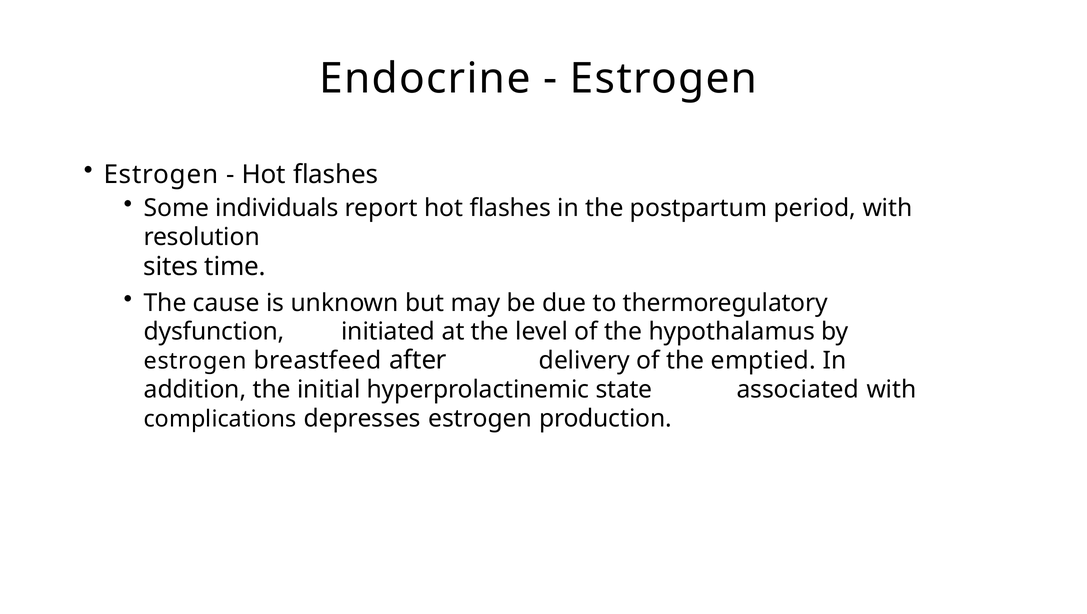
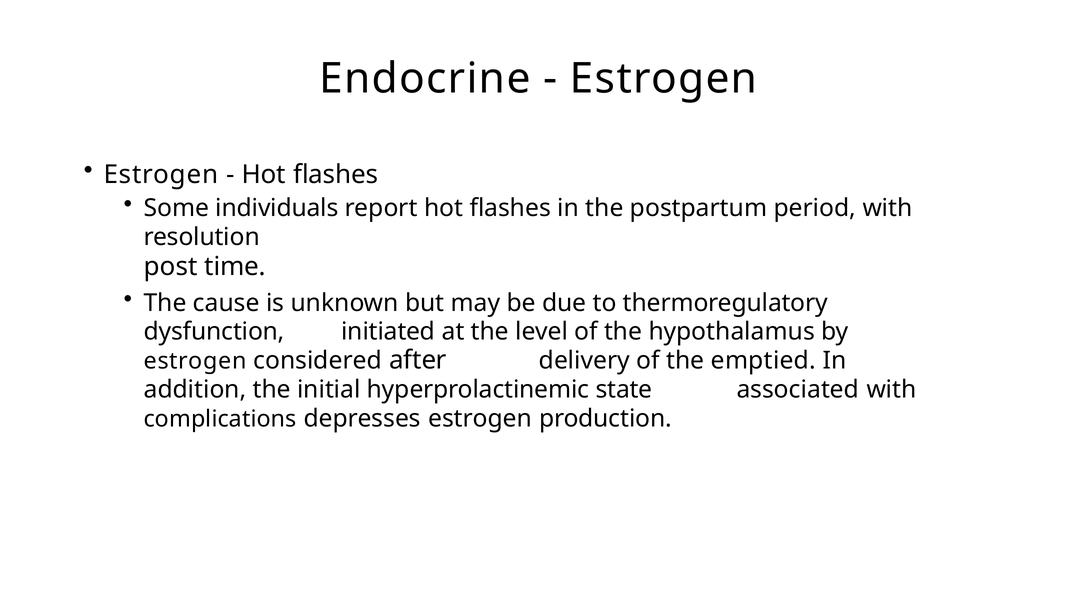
sites: sites -> post (171, 266)
breastfeed: breastfeed -> considered (318, 360)
